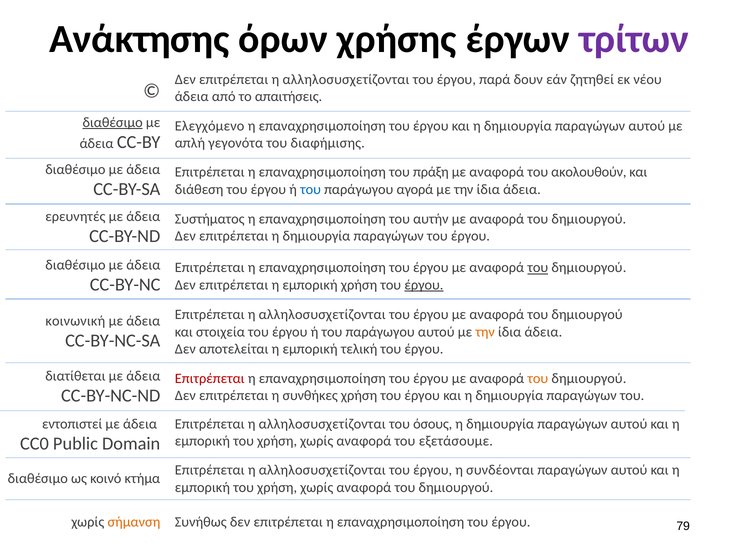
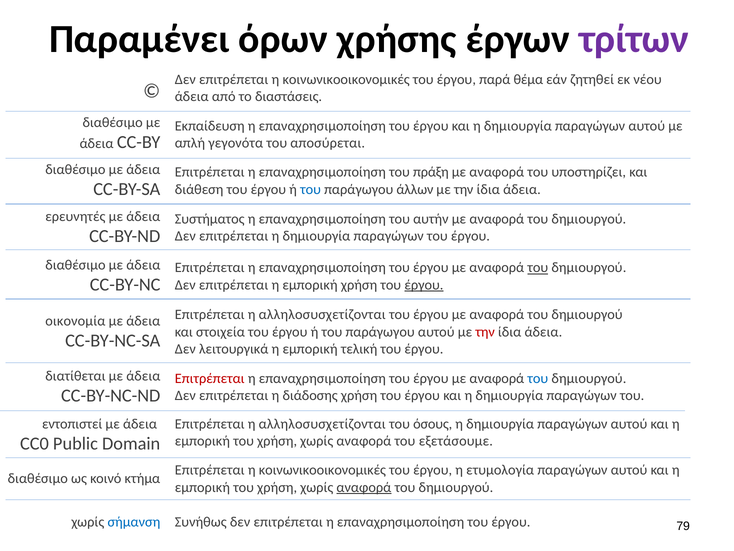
Ανάκτησης: Ανάκτησης -> Παραμένει (139, 39)
Δεν επιτρέπεται η αλληλοσυσχετίζονται: αλληλοσυσχετίζονται -> κοινωνικοοικονομικές (346, 79)
δουν: δουν -> θέμα (528, 79)
απαιτήσεις: απαιτήσεις -> διαστάσεις (289, 96)
διαθέσιμο underline: present -> none (113, 122)
Ελεγχόμενο: Ελεγχόμενο -> Εκπαίδευση (210, 126)
διαφήμισης: διαφήμισης -> αποσύρεται (328, 143)
ακολουθούν: ακολουθούν -> υποστηρίζει (589, 172)
αγορά: αγορά -> άλλων (415, 189)
κοινωνική: κοινωνική -> οικονομία (75, 321)
την colour: orange -> red (485, 332)
αποτελείται: αποτελείται -> λειτουργικά (234, 349)
του colour: orange -> blue (538, 378)
συνθήκες: συνθήκες -> διάδοσης (310, 395)
αλληλοσυσχετίζονται: αλληλοσυσχετίζονται -> κοινωνικοοικονομικές (322, 470)
συνδέονται: συνδέονται -> ετυμολογία (500, 470)
αναφορά underline: none -> present (364, 487)
σήμανση colour: orange -> blue (134, 522)
